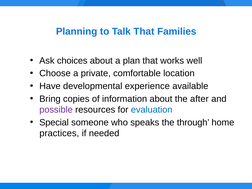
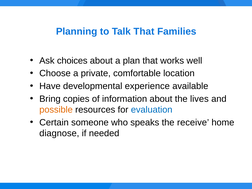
after: after -> lives (199, 99)
possible colour: purple -> orange (56, 110)
Special: Special -> Certain (54, 122)
through: through -> receive (193, 122)
practices: practices -> diagnose (59, 133)
